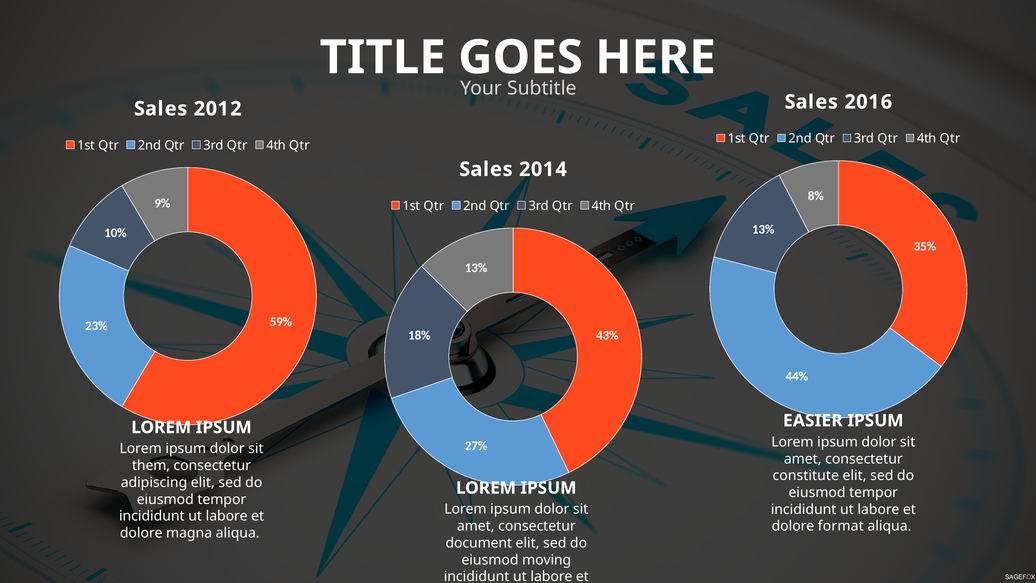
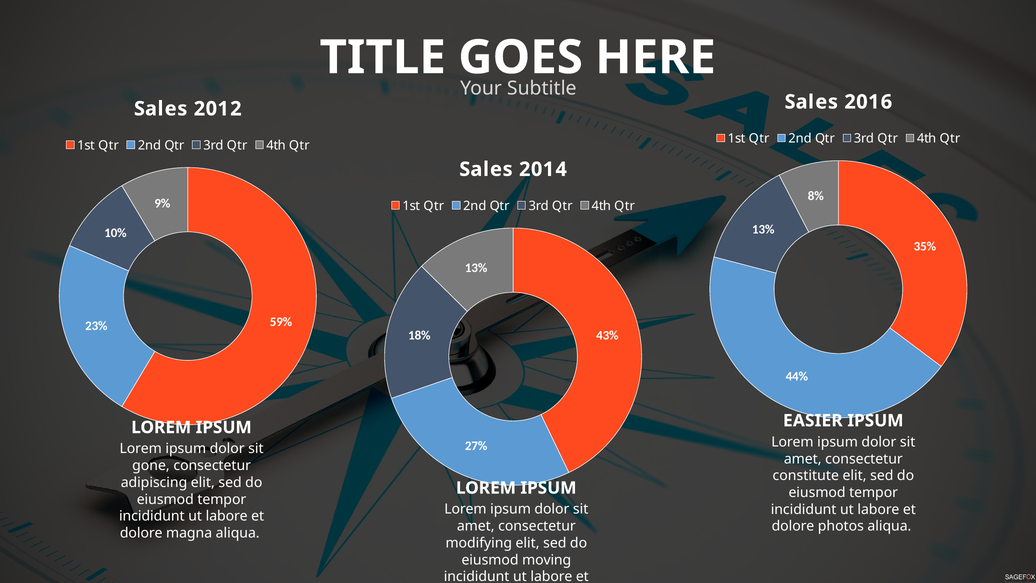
them: them -> gone (151, 465)
format: format -> photos (841, 526)
document: document -> modifying (479, 543)
